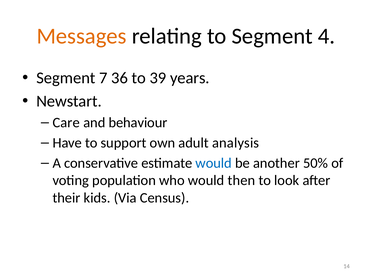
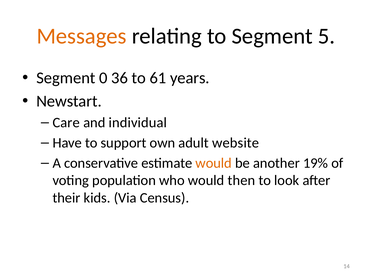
4: 4 -> 5 (327, 36)
7: 7 -> 0 (103, 78)
39: 39 -> 61 (158, 78)
behaviour: behaviour -> individual (138, 123)
analysis: analysis -> website (236, 143)
would colour: blue -> orange (214, 163)
50%: 50% -> 19% (316, 163)
